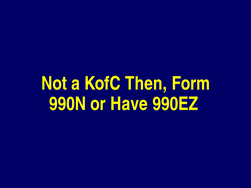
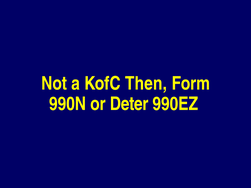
Have: Have -> Deter (129, 104)
